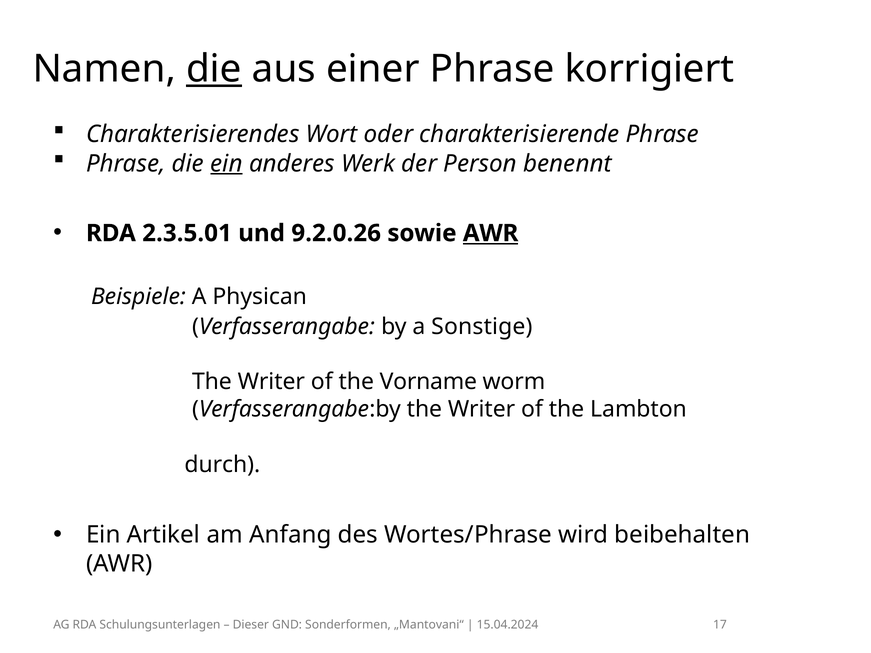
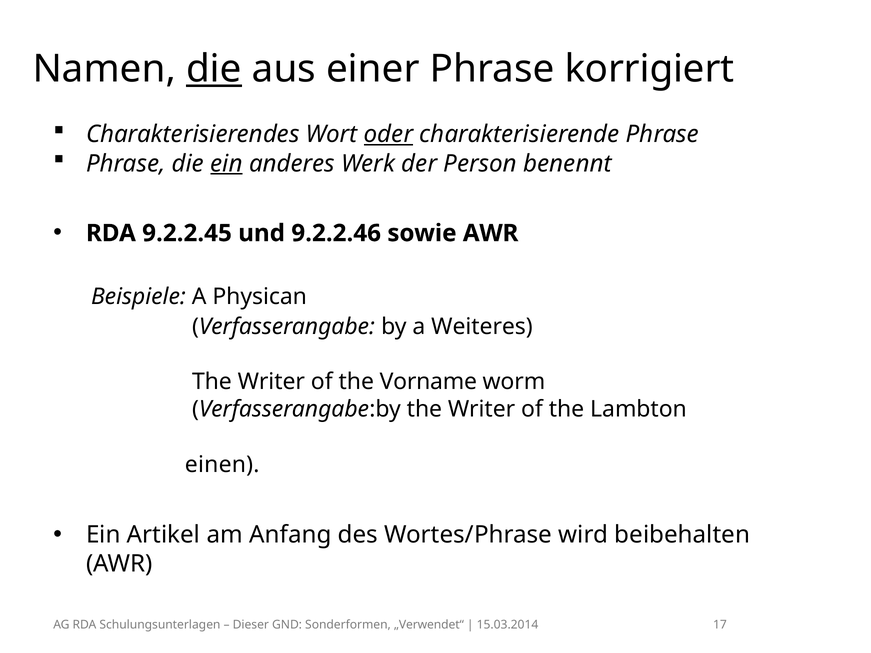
oder underline: none -> present (388, 135)
2.3.5.01: 2.3.5.01 -> 9.2.2.45 (187, 233)
9.2.0.26: 9.2.0.26 -> 9.2.2.46 (336, 233)
AWR underline: present -> none (491, 233)
Sonstige: Sonstige -> Weiteres (482, 327)
durch: durch -> einen (222, 465)
„Mantovani“: „Mantovani“ -> „Verwendet“ (429, 625)
15.04.2024: 15.04.2024 -> 15.03.2014 (508, 625)
